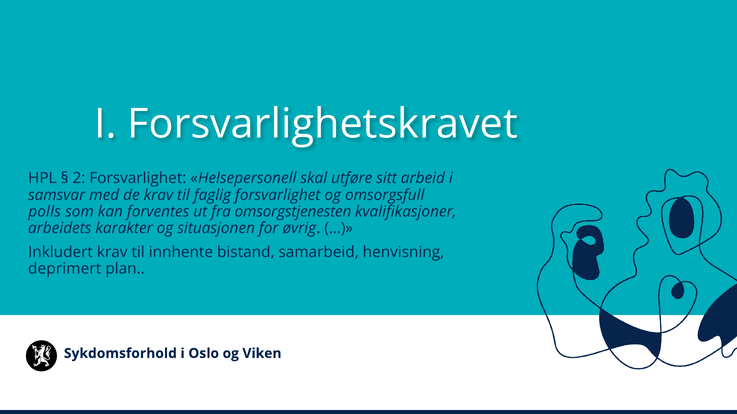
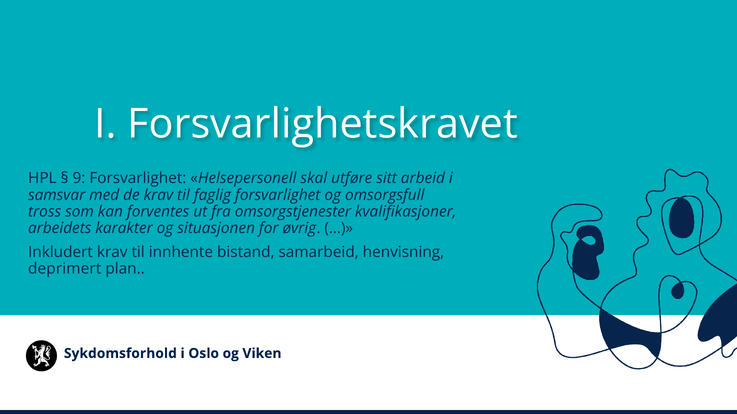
2: 2 -> 9 (79, 179)
polls: polls -> tross (45, 212)
omsorgstjenesten: omsorgstjenesten -> omsorgstjenester (293, 212)
